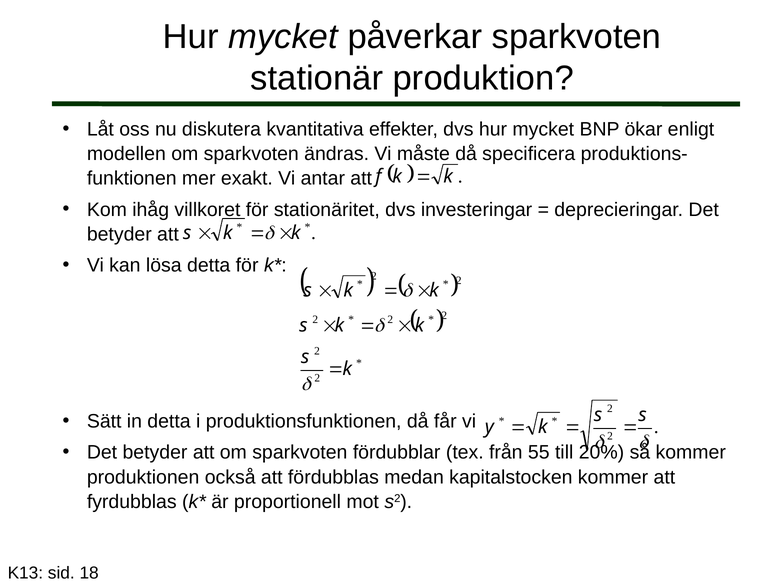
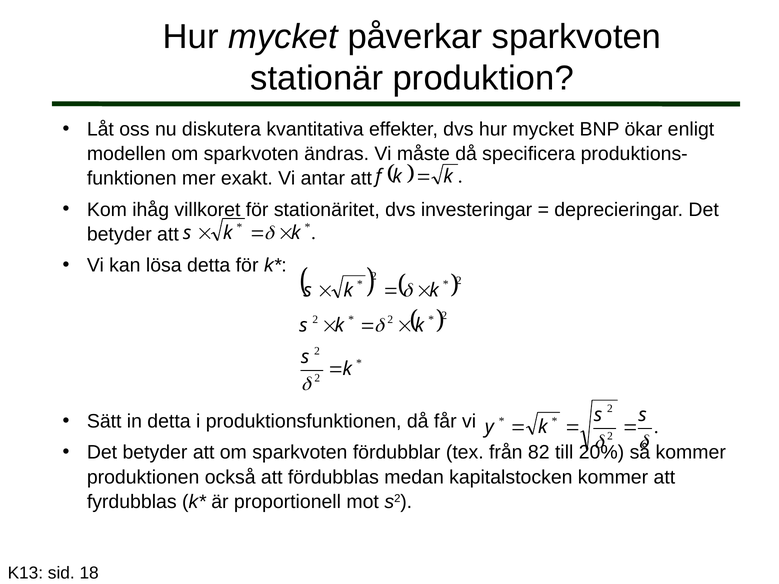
55: 55 -> 82 (539, 453)
